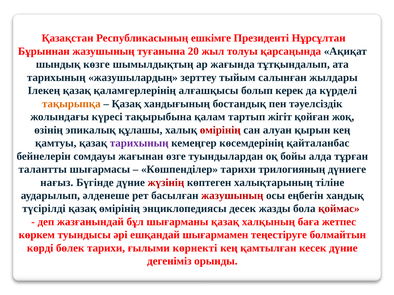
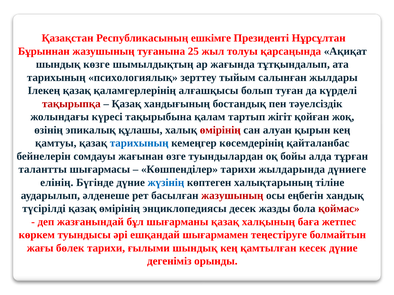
20: 20 -> 25 (193, 51)
жазушылардың: жазушылардың -> психологиялық (133, 78)
керек: керек -> туған (289, 91)
тақырыпқа colour: orange -> red (71, 104)
тарихының colour: purple -> blue (139, 143)
трилогияның: трилогияның -> жылдарында (292, 170)
нағыз: нағыз -> елінің (57, 183)
жүзінің colour: red -> blue (166, 183)
көрді: көрді -> жағы (40, 248)
ғылыми көрнекті: көрнекті -> шындық (195, 248)
